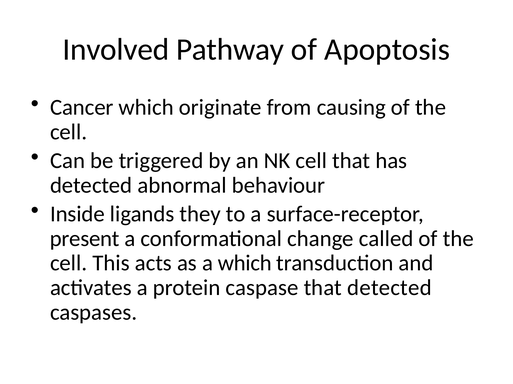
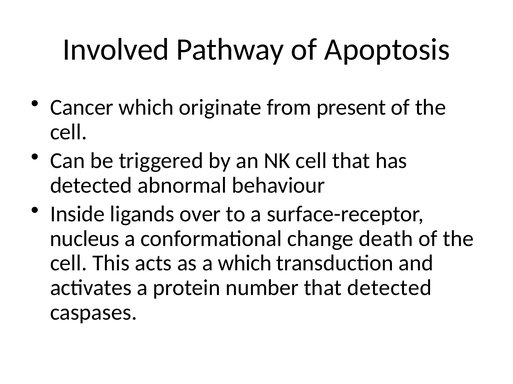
causing: causing -> present (351, 108)
they: they -> over (200, 214)
present: present -> nucleus (85, 239)
called: called -> death (386, 239)
caspase: caspase -> number (262, 288)
